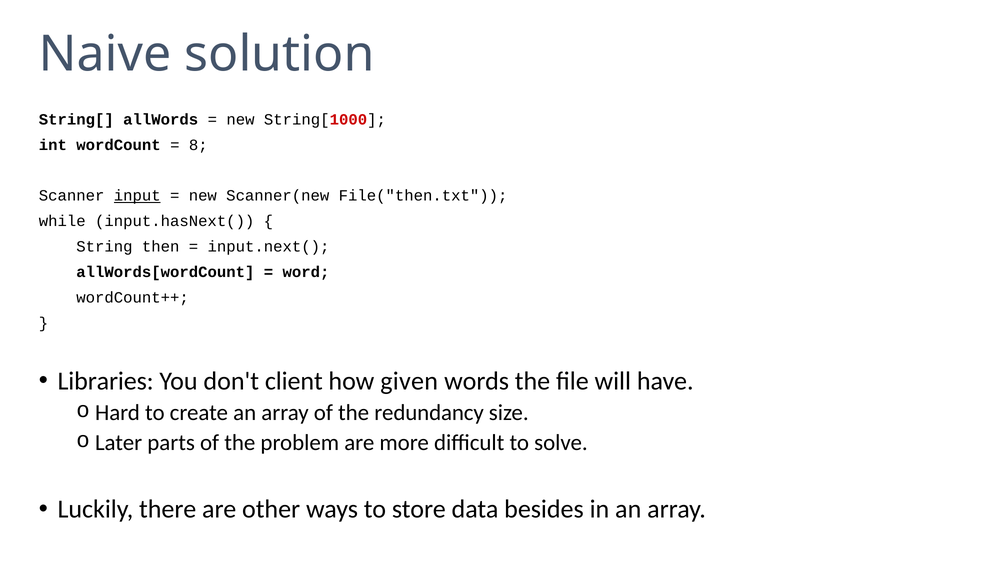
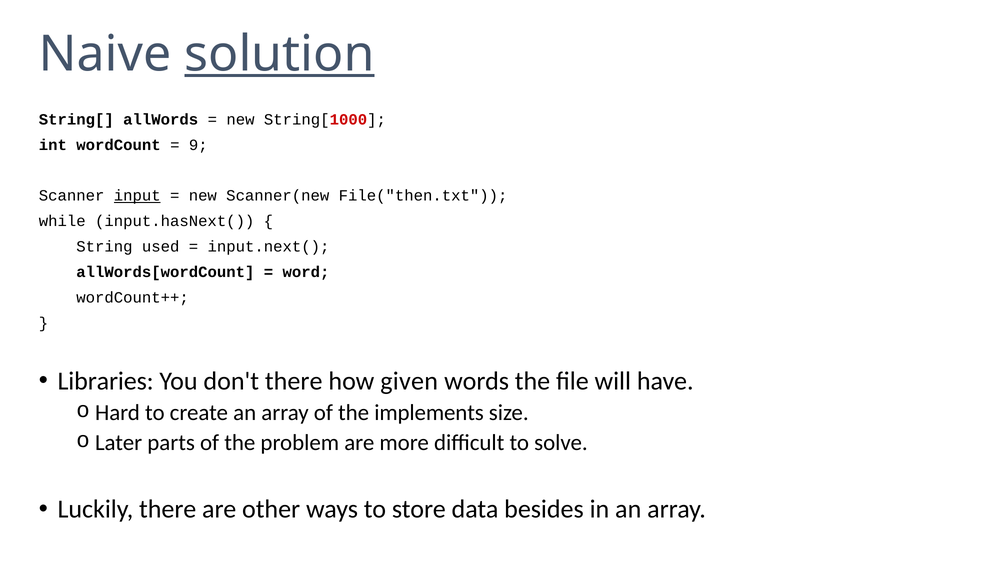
solution underline: none -> present (279, 54)
8: 8 -> 9 (198, 145)
then: then -> used (161, 247)
don't client: client -> there (294, 381)
redundancy: redundancy -> implements (429, 413)
